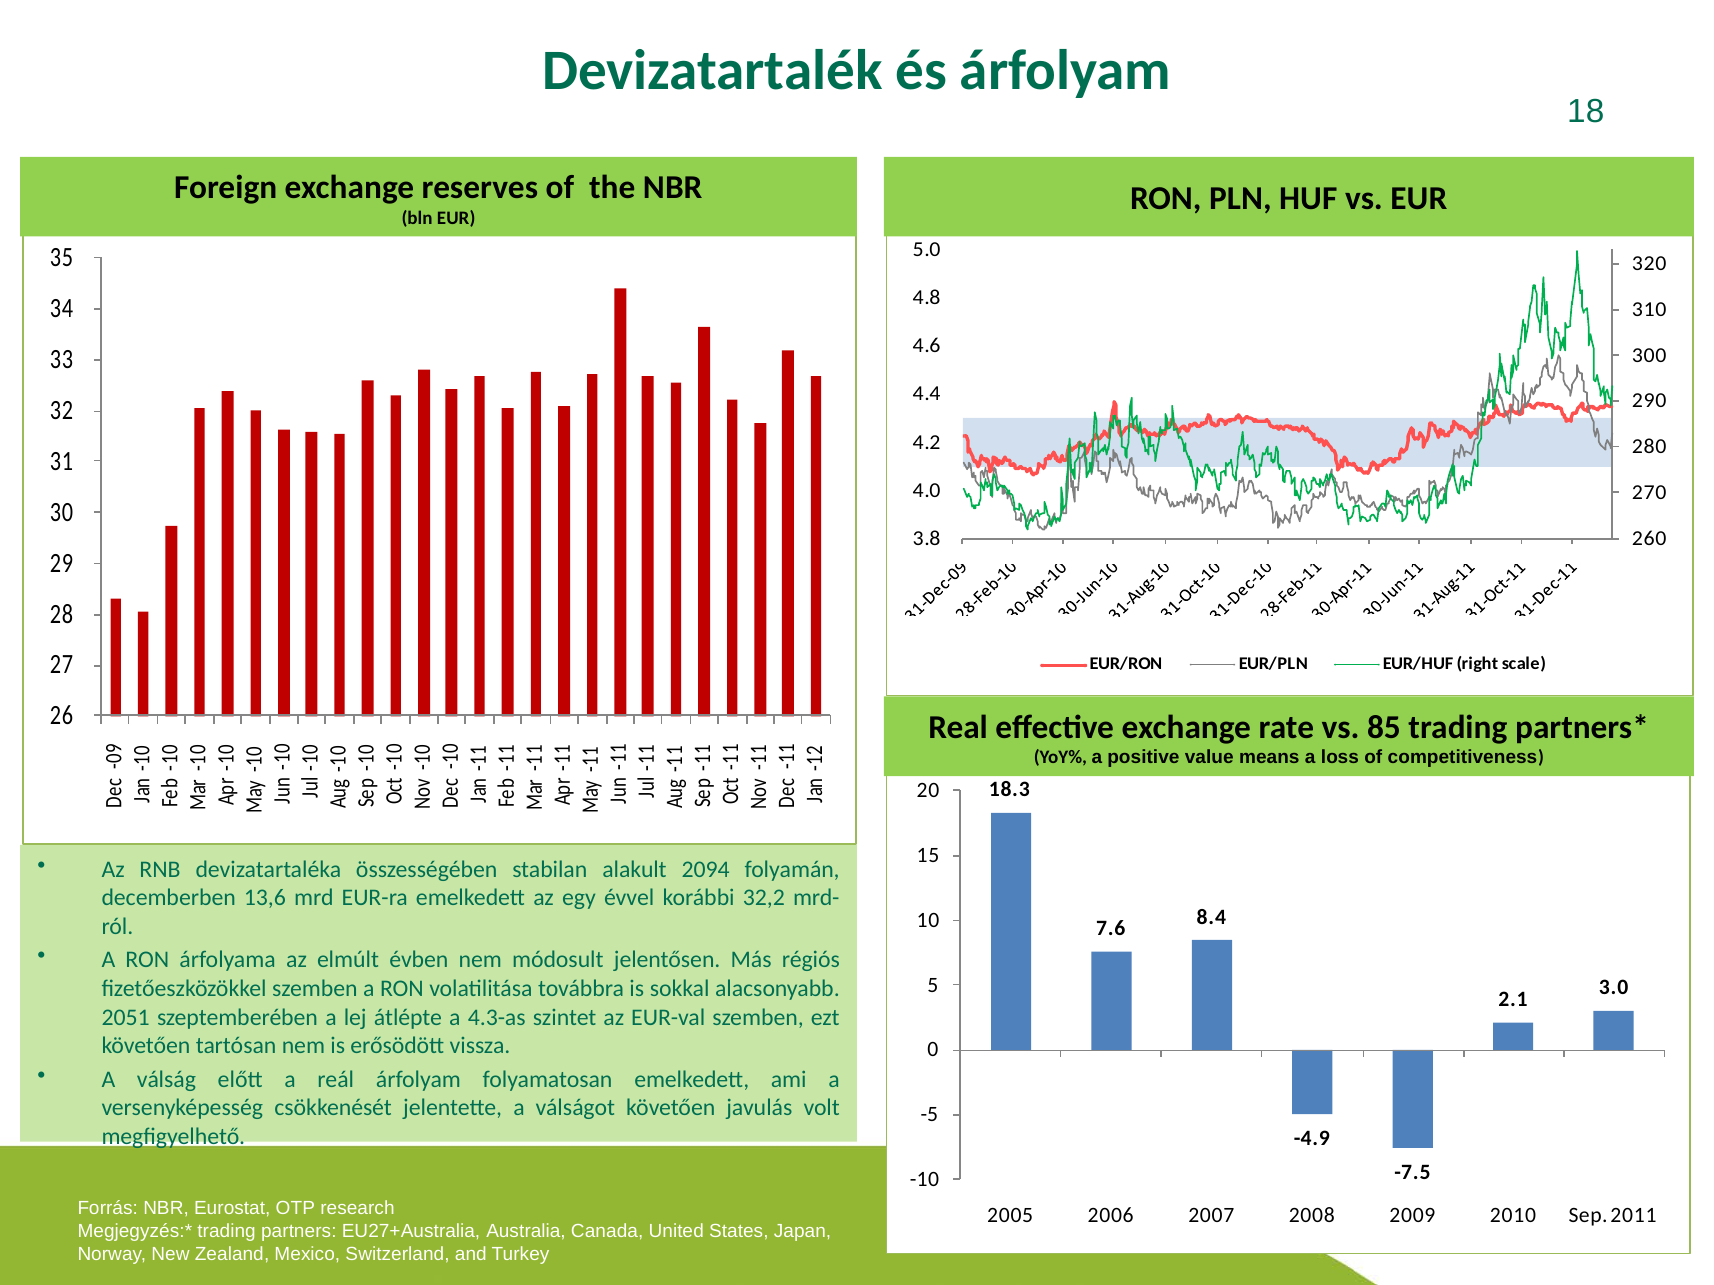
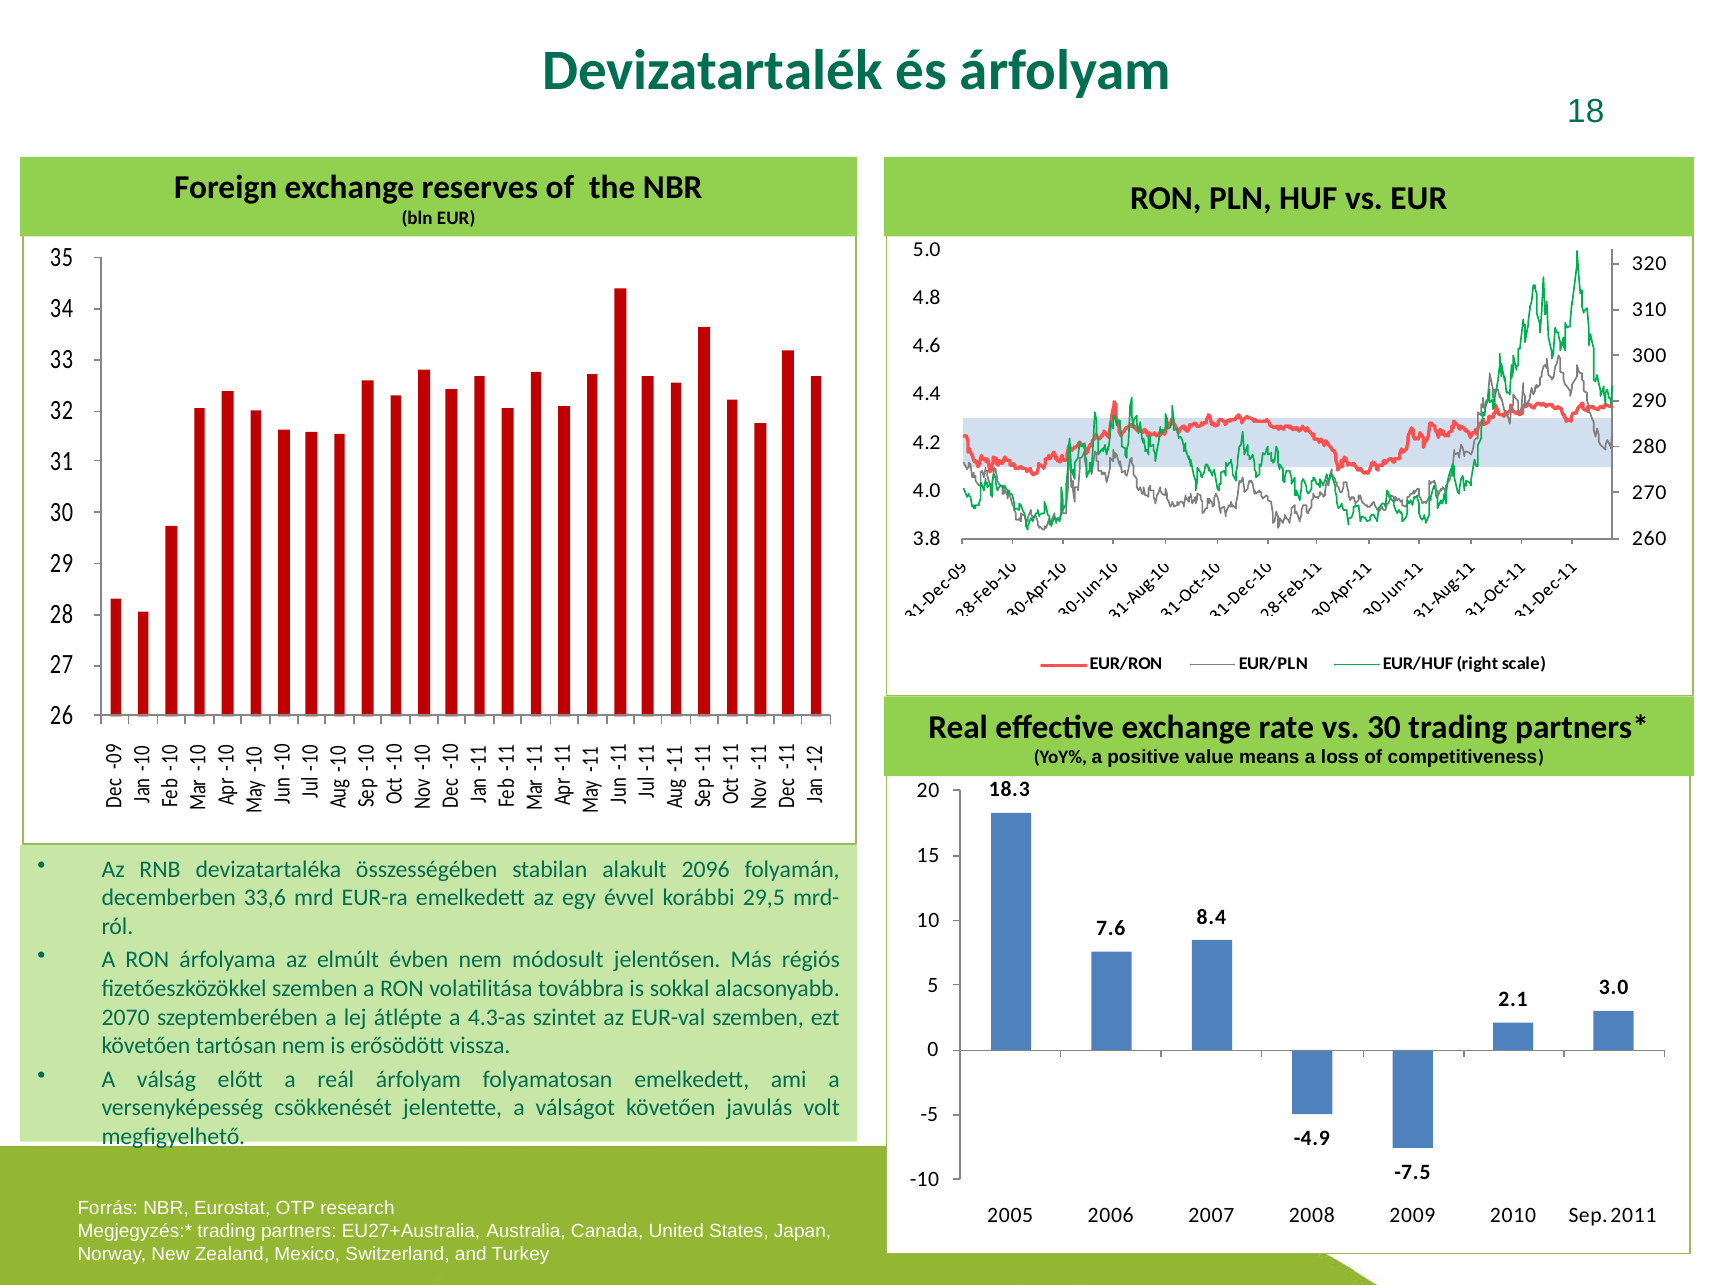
vs 85: 85 -> 30 (1384, 728)
2094: 2094 -> 2096 (706, 870)
13,6: 13,6 -> 33,6 (265, 898)
32,2: 32,2 -> 29,5 (764, 898)
2051: 2051 -> 2070 (126, 1018)
